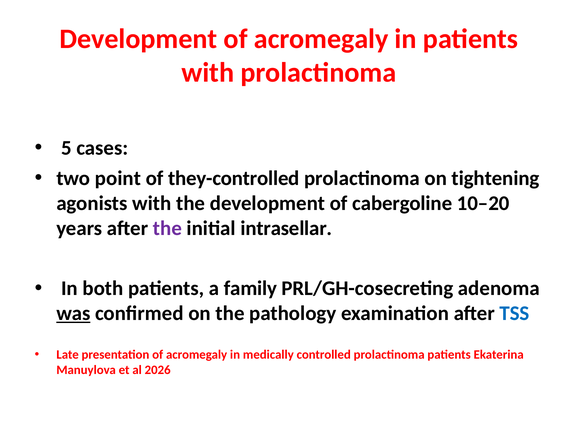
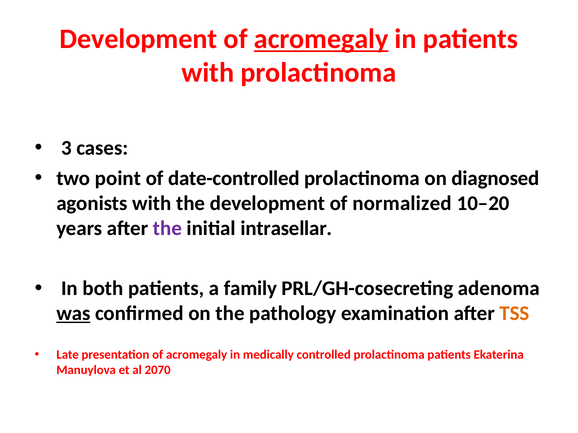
acromegaly underline: none -> present (321, 39)
5: 5 -> 3 (66, 148)
they-controlled: they-controlled -> date-controlled (234, 178)
tightening: tightening -> diagnosed (495, 178)
cabergoline: cabergoline -> normalized (402, 203)
TSS colour: blue -> orange (515, 314)
2026: 2026 -> 2070 (158, 370)
